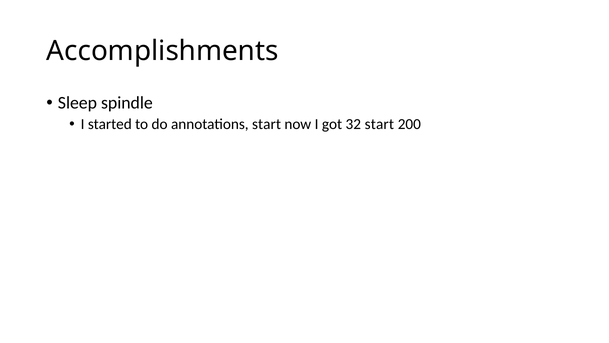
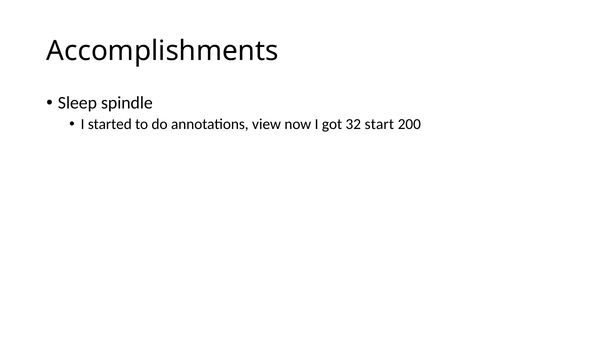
annotations start: start -> view (267, 124)
